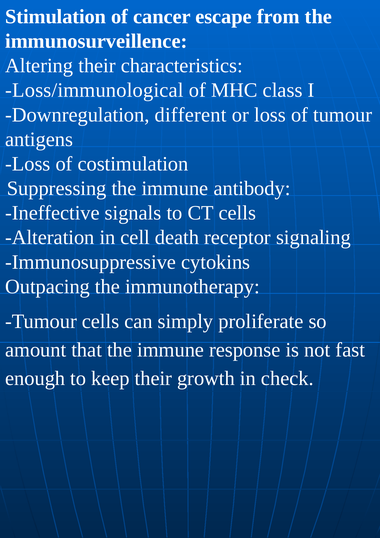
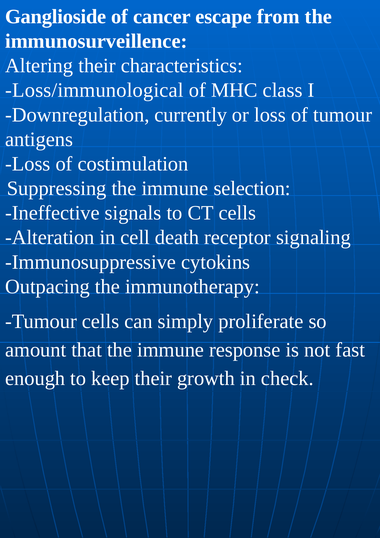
Stimulation: Stimulation -> Ganglioside (56, 17)
different: different -> currently (191, 115)
antibody: antibody -> selection (252, 188)
